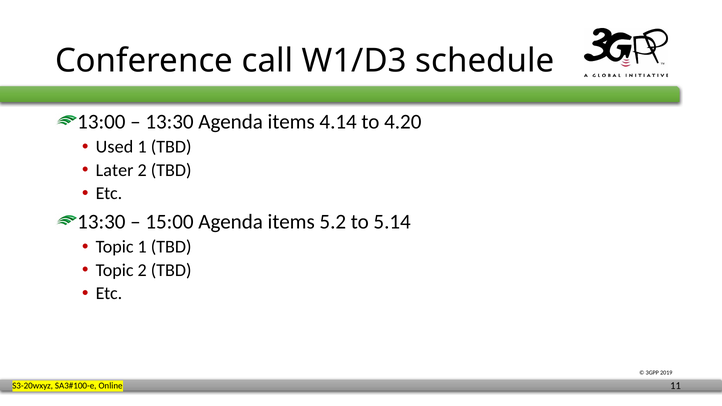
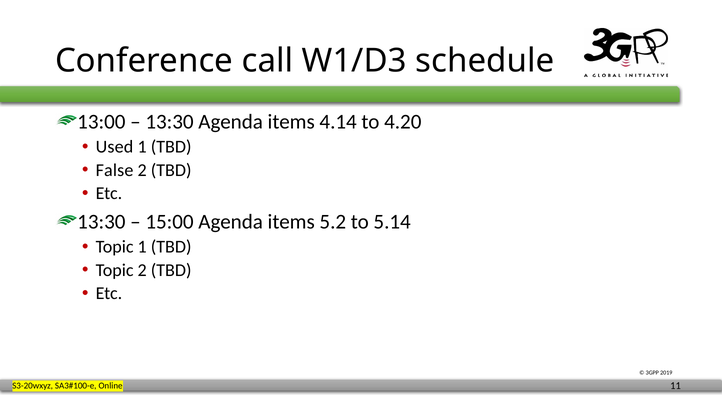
Later: Later -> False (115, 170)
